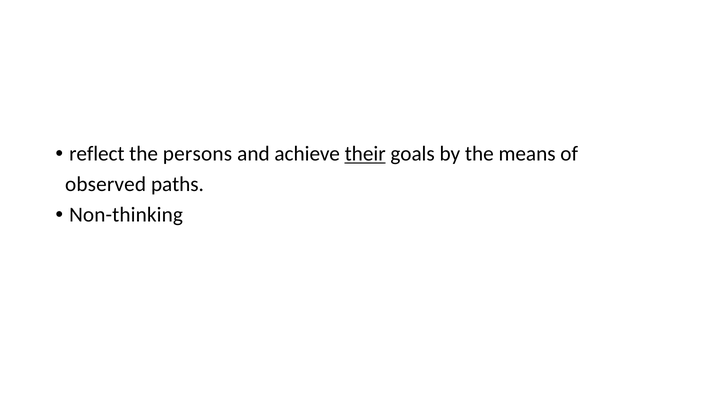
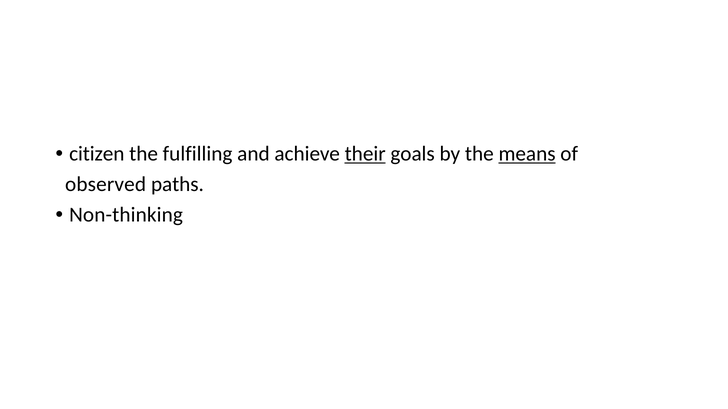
reflect: reflect -> citizen (97, 154)
persons: persons -> fulfilling (198, 154)
means underline: none -> present (527, 154)
